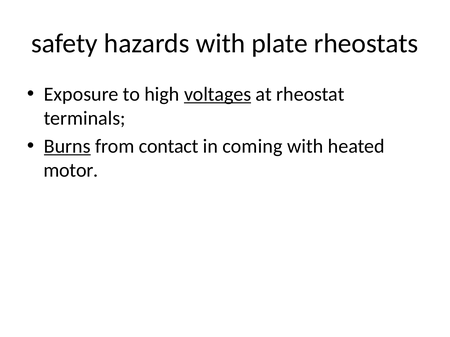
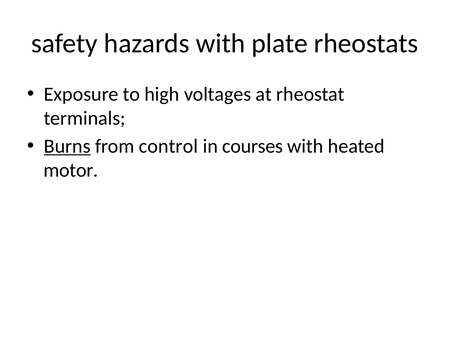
voltages underline: present -> none (218, 94)
contact: contact -> control (168, 146)
coming: coming -> courses (253, 146)
